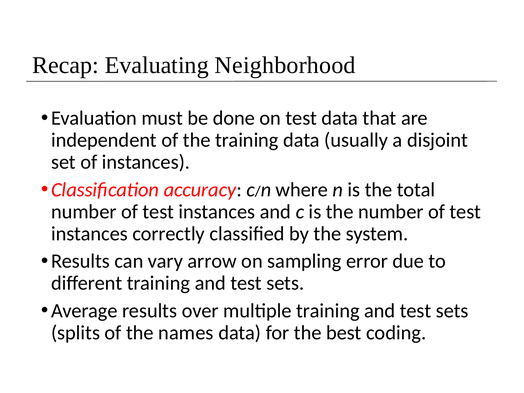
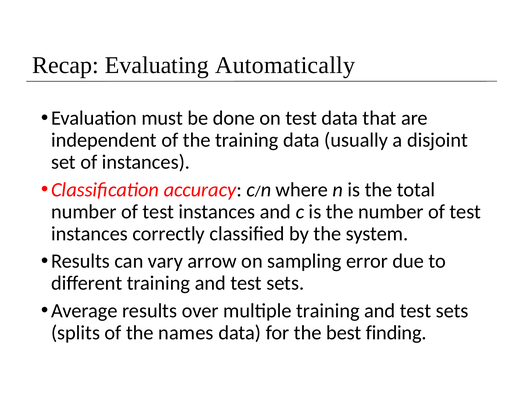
Neighborhood: Neighborhood -> Automatically (285, 65)
coding: coding -> finding (396, 333)
